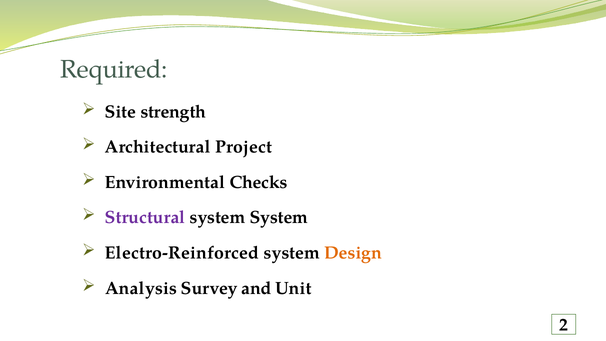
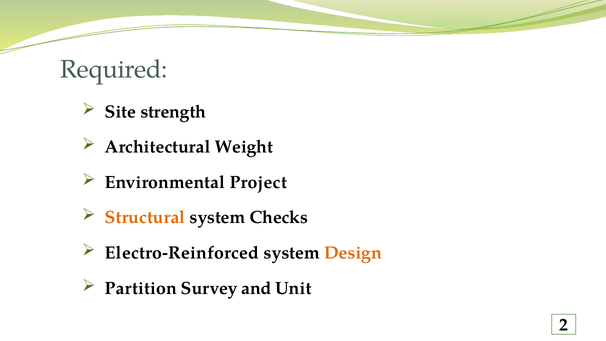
Project: Project -> Weight (244, 147)
Checks: Checks -> Project (258, 182)
Structural colour: purple -> orange (145, 218)
system System: System -> Checks (279, 218)
Analysis: Analysis -> Partition (141, 288)
